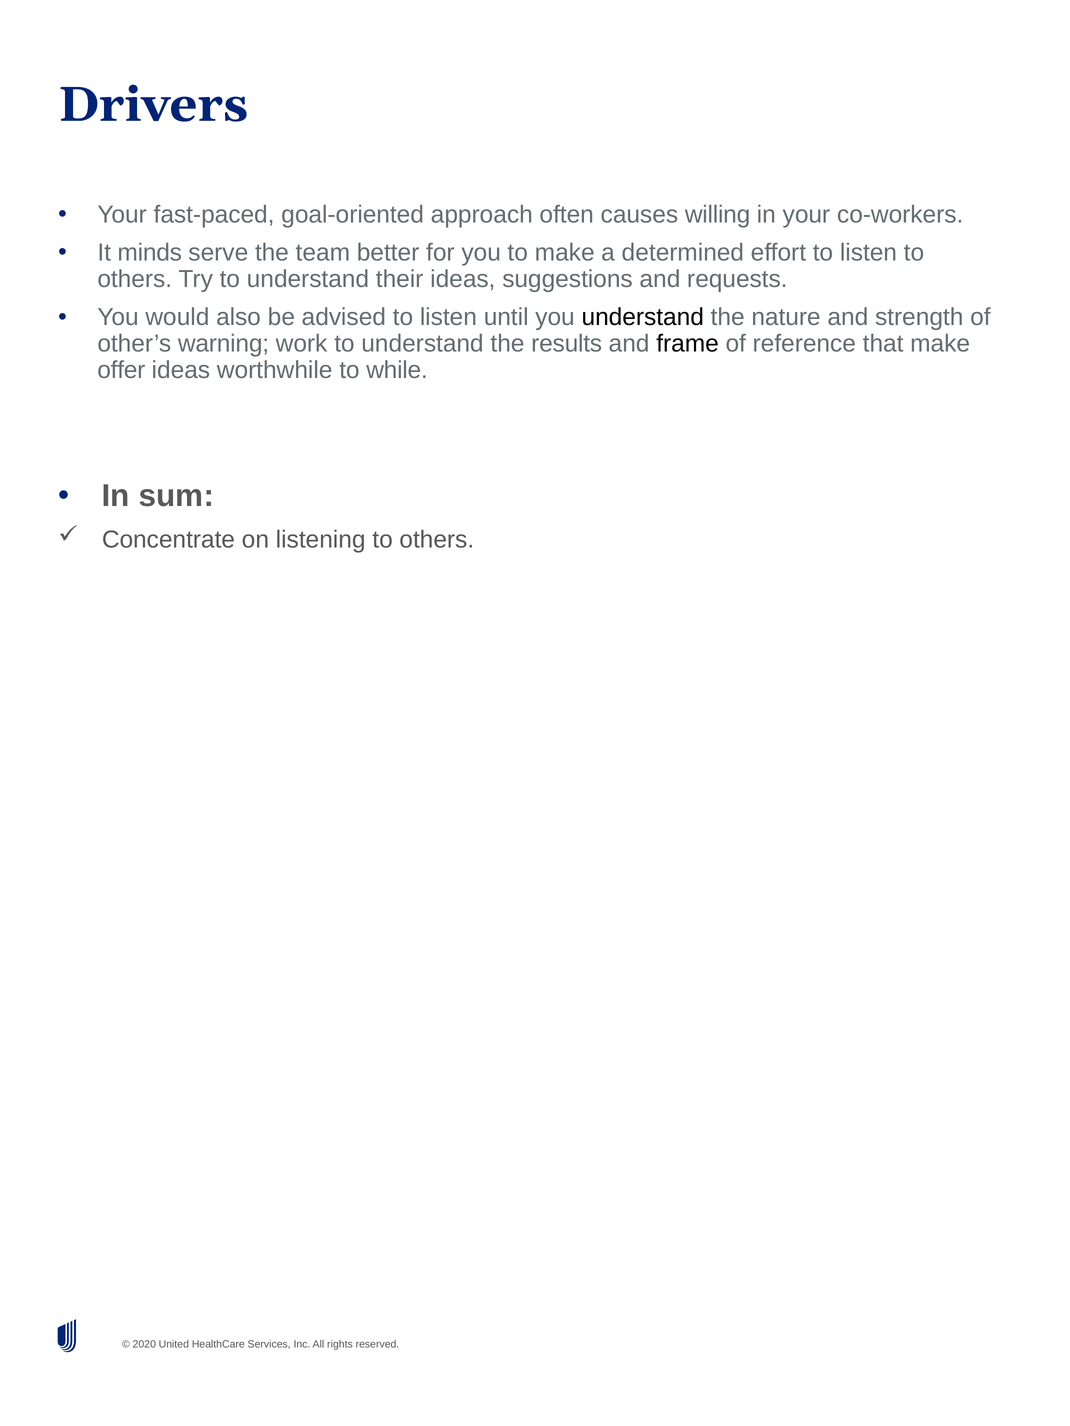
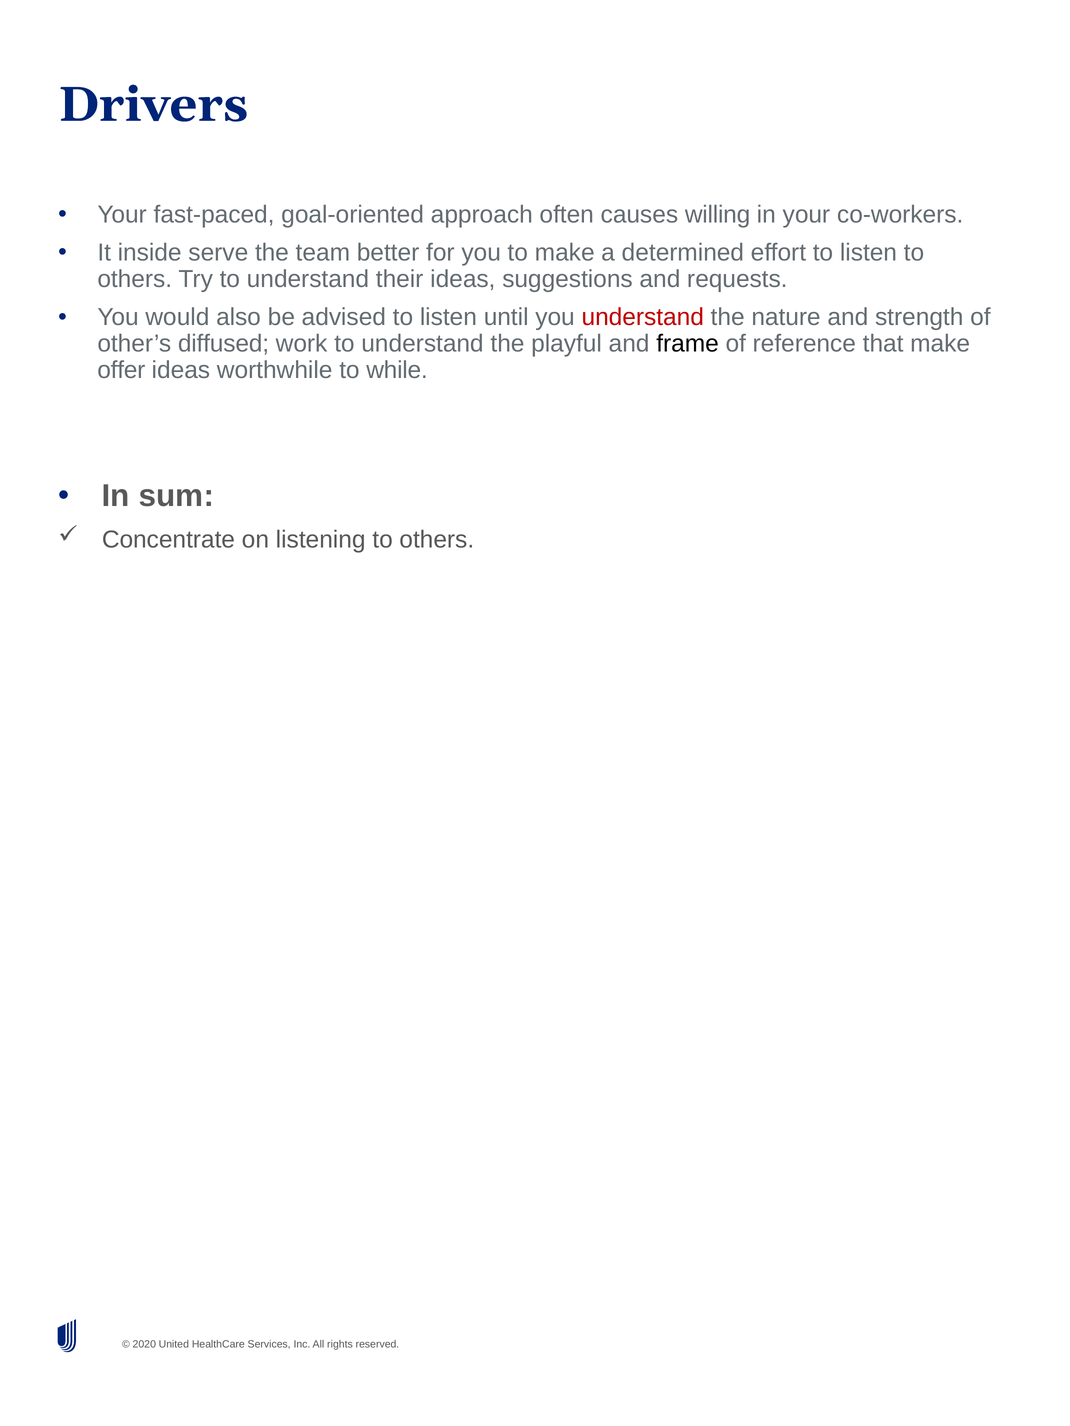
minds: minds -> inside (150, 253)
understand colour: black -> red (643, 318)
warning: warning -> diffused (224, 344)
results: results -> playful (567, 344)
